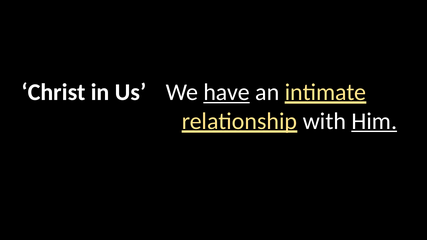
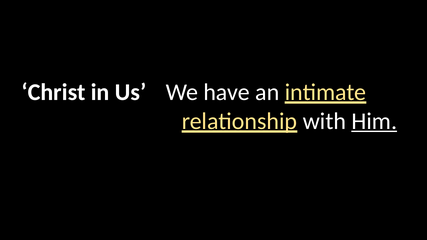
have underline: present -> none (227, 92)
